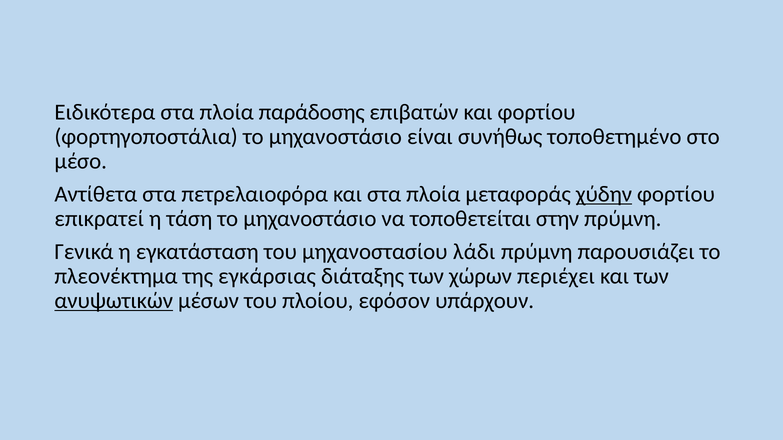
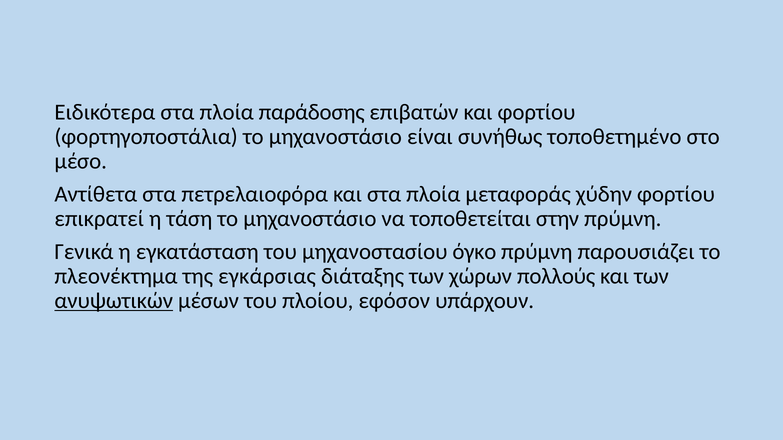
χύδην underline: present -> none (604, 194)
λάδι: λάδι -> όγκο (474, 252)
περιέχει: περιέχει -> πολλούς (556, 276)
